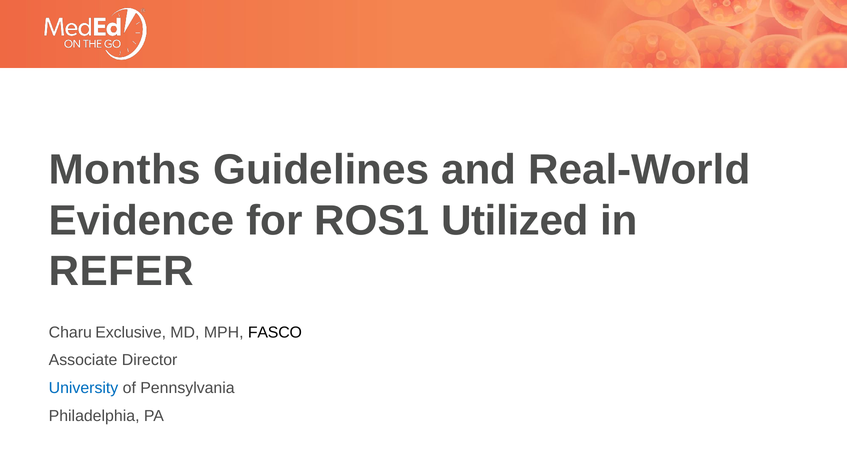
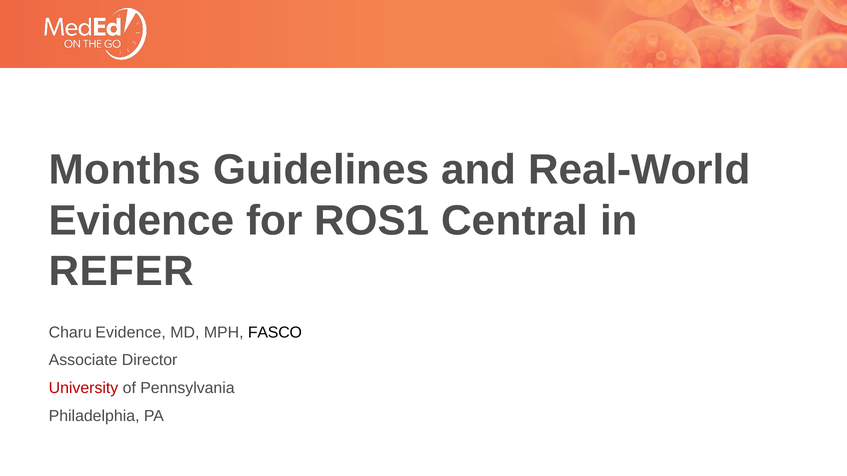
Utilized: Utilized -> Central (515, 221)
Charu Exclusive: Exclusive -> Evidence (131, 333)
University colour: blue -> red (84, 388)
